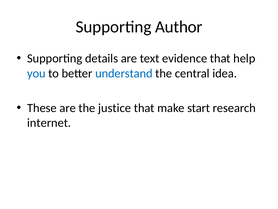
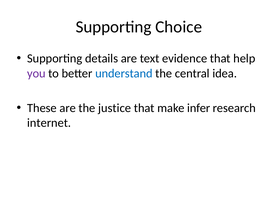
Author: Author -> Choice (179, 27)
you colour: blue -> purple (36, 73)
start: start -> infer (199, 108)
